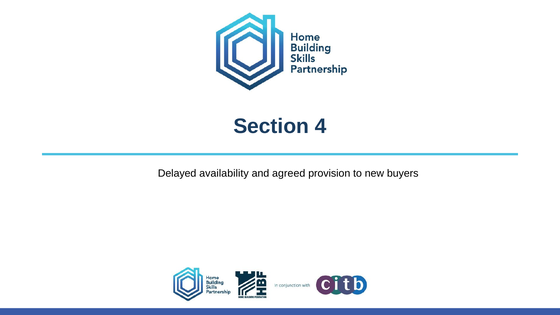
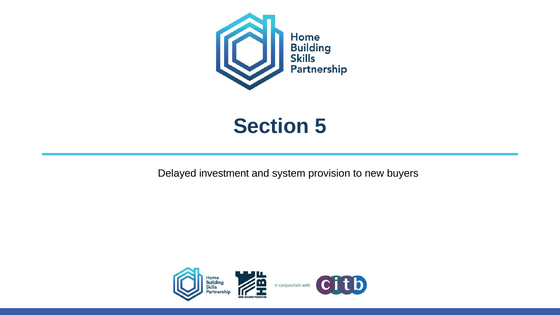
4: 4 -> 5 (321, 126)
availability: availability -> investment (224, 173)
agreed: agreed -> system (289, 173)
